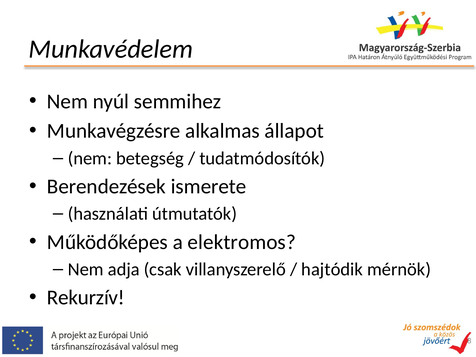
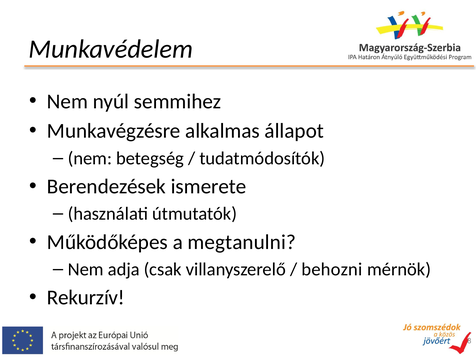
elektromos: elektromos -> megtanulni (242, 242)
hajtódik: hajtódik -> behozni (332, 269)
